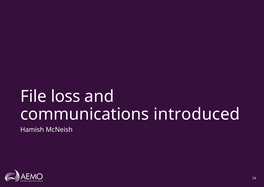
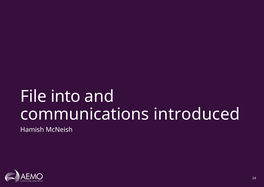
loss: loss -> into (66, 96)
